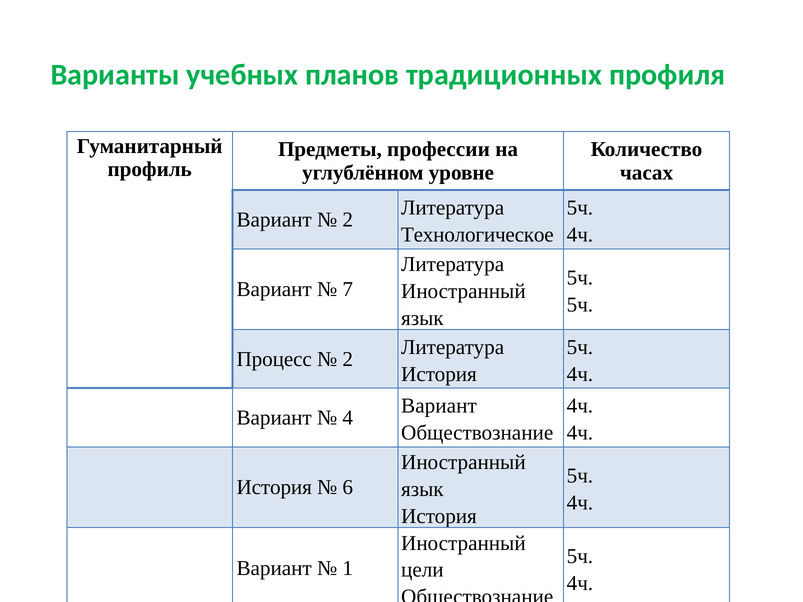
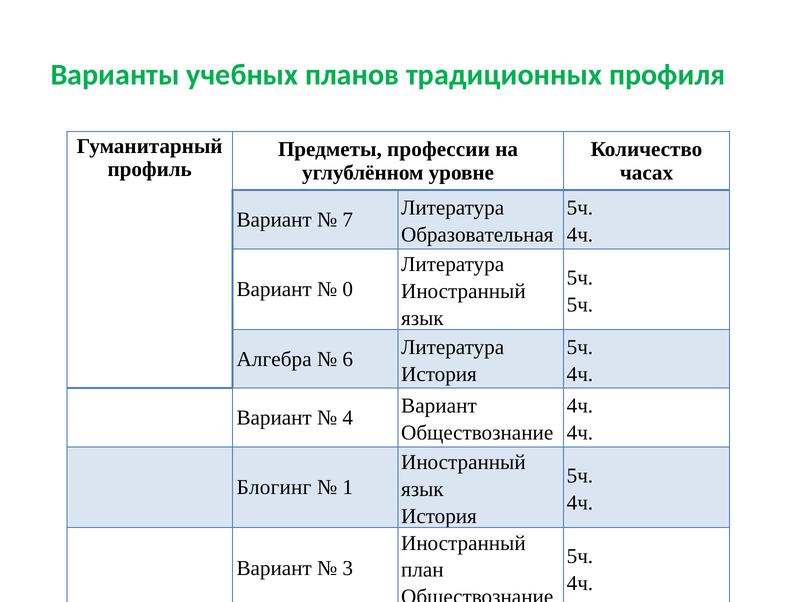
2: 2 -> 7 (348, 220)
Технологическое: Технологическое -> Образовательная (477, 235)
7: 7 -> 0 (348, 289)
Процесс: Процесс -> Алгебра (274, 359)
2: 2 -> 6 (348, 359)
История: История -> Блогинг (274, 488)
6: 6 -> 1 (348, 488)
1: 1 -> 3 (348, 568)
цели: цели -> план (422, 570)
